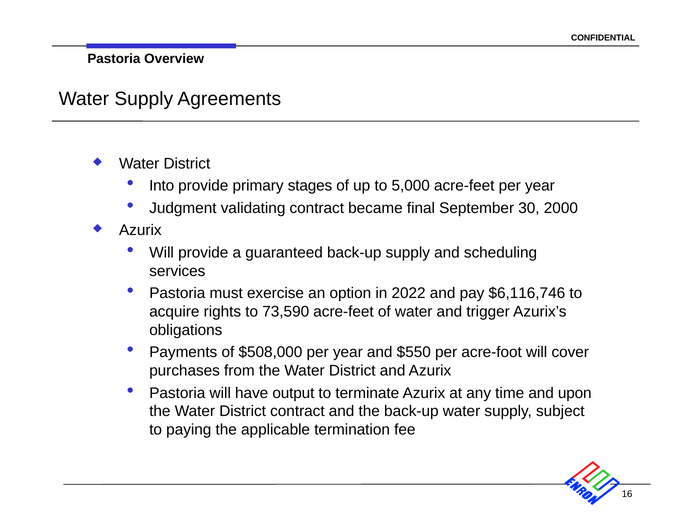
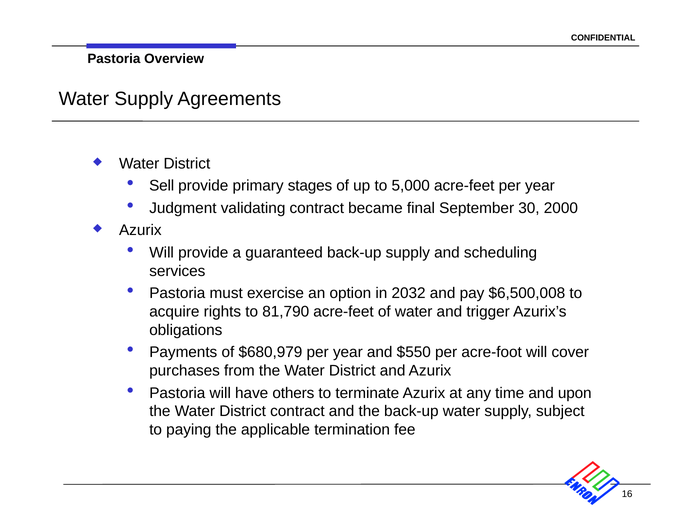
Into: Into -> Sell (162, 186)
2022: 2022 -> 2032 (409, 293)
$6,116,746: $6,116,746 -> $6,500,008 (527, 293)
73,590: 73,590 -> 81,790 (286, 311)
$508,000: $508,000 -> $680,979 (270, 352)
output: output -> others (293, 392)
